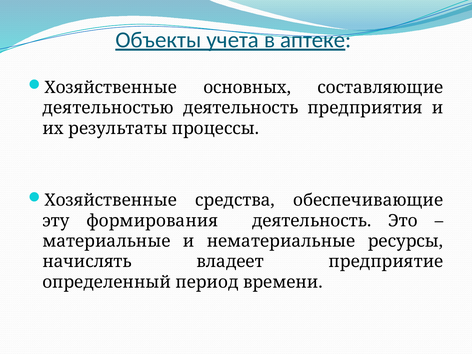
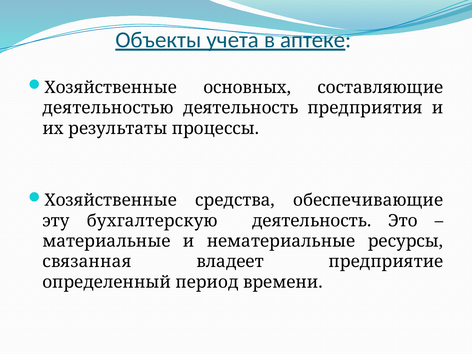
формирования: формирования -> бухгалтерскую (152, 221)
начислять: начислять -> связанная (87, 262)
